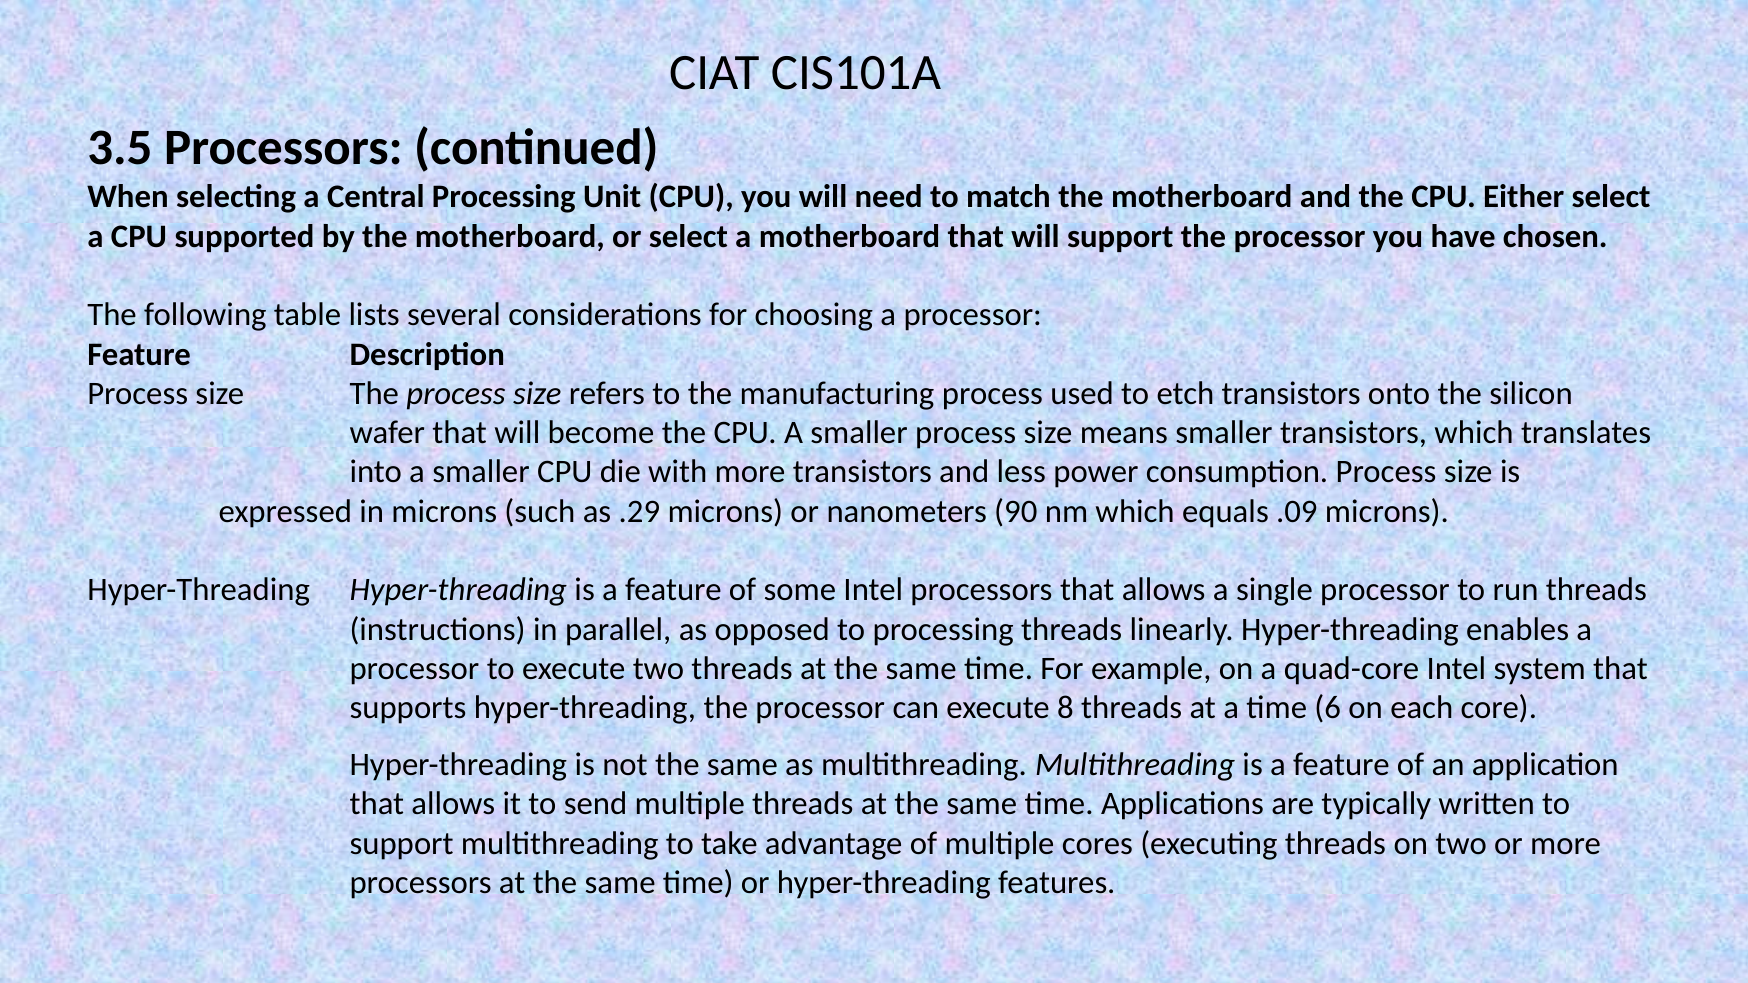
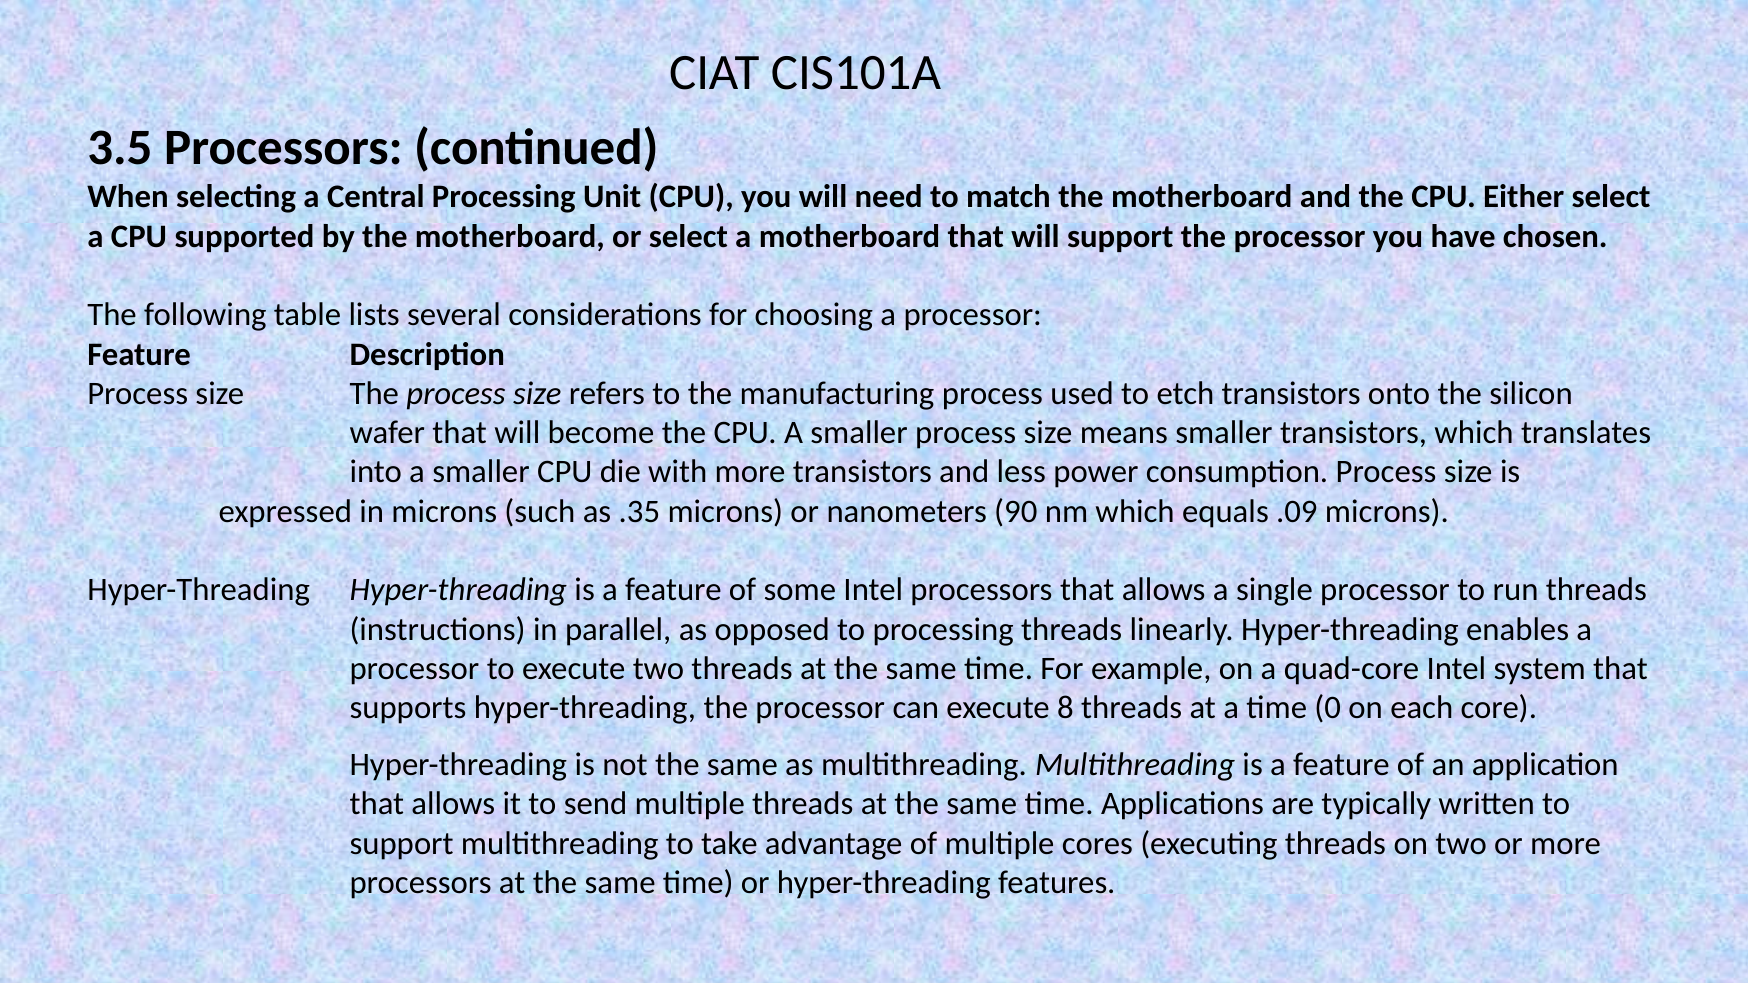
.29: .29 -> .35 (639, 512)
6: 6 -> 0 (1328, 708)
